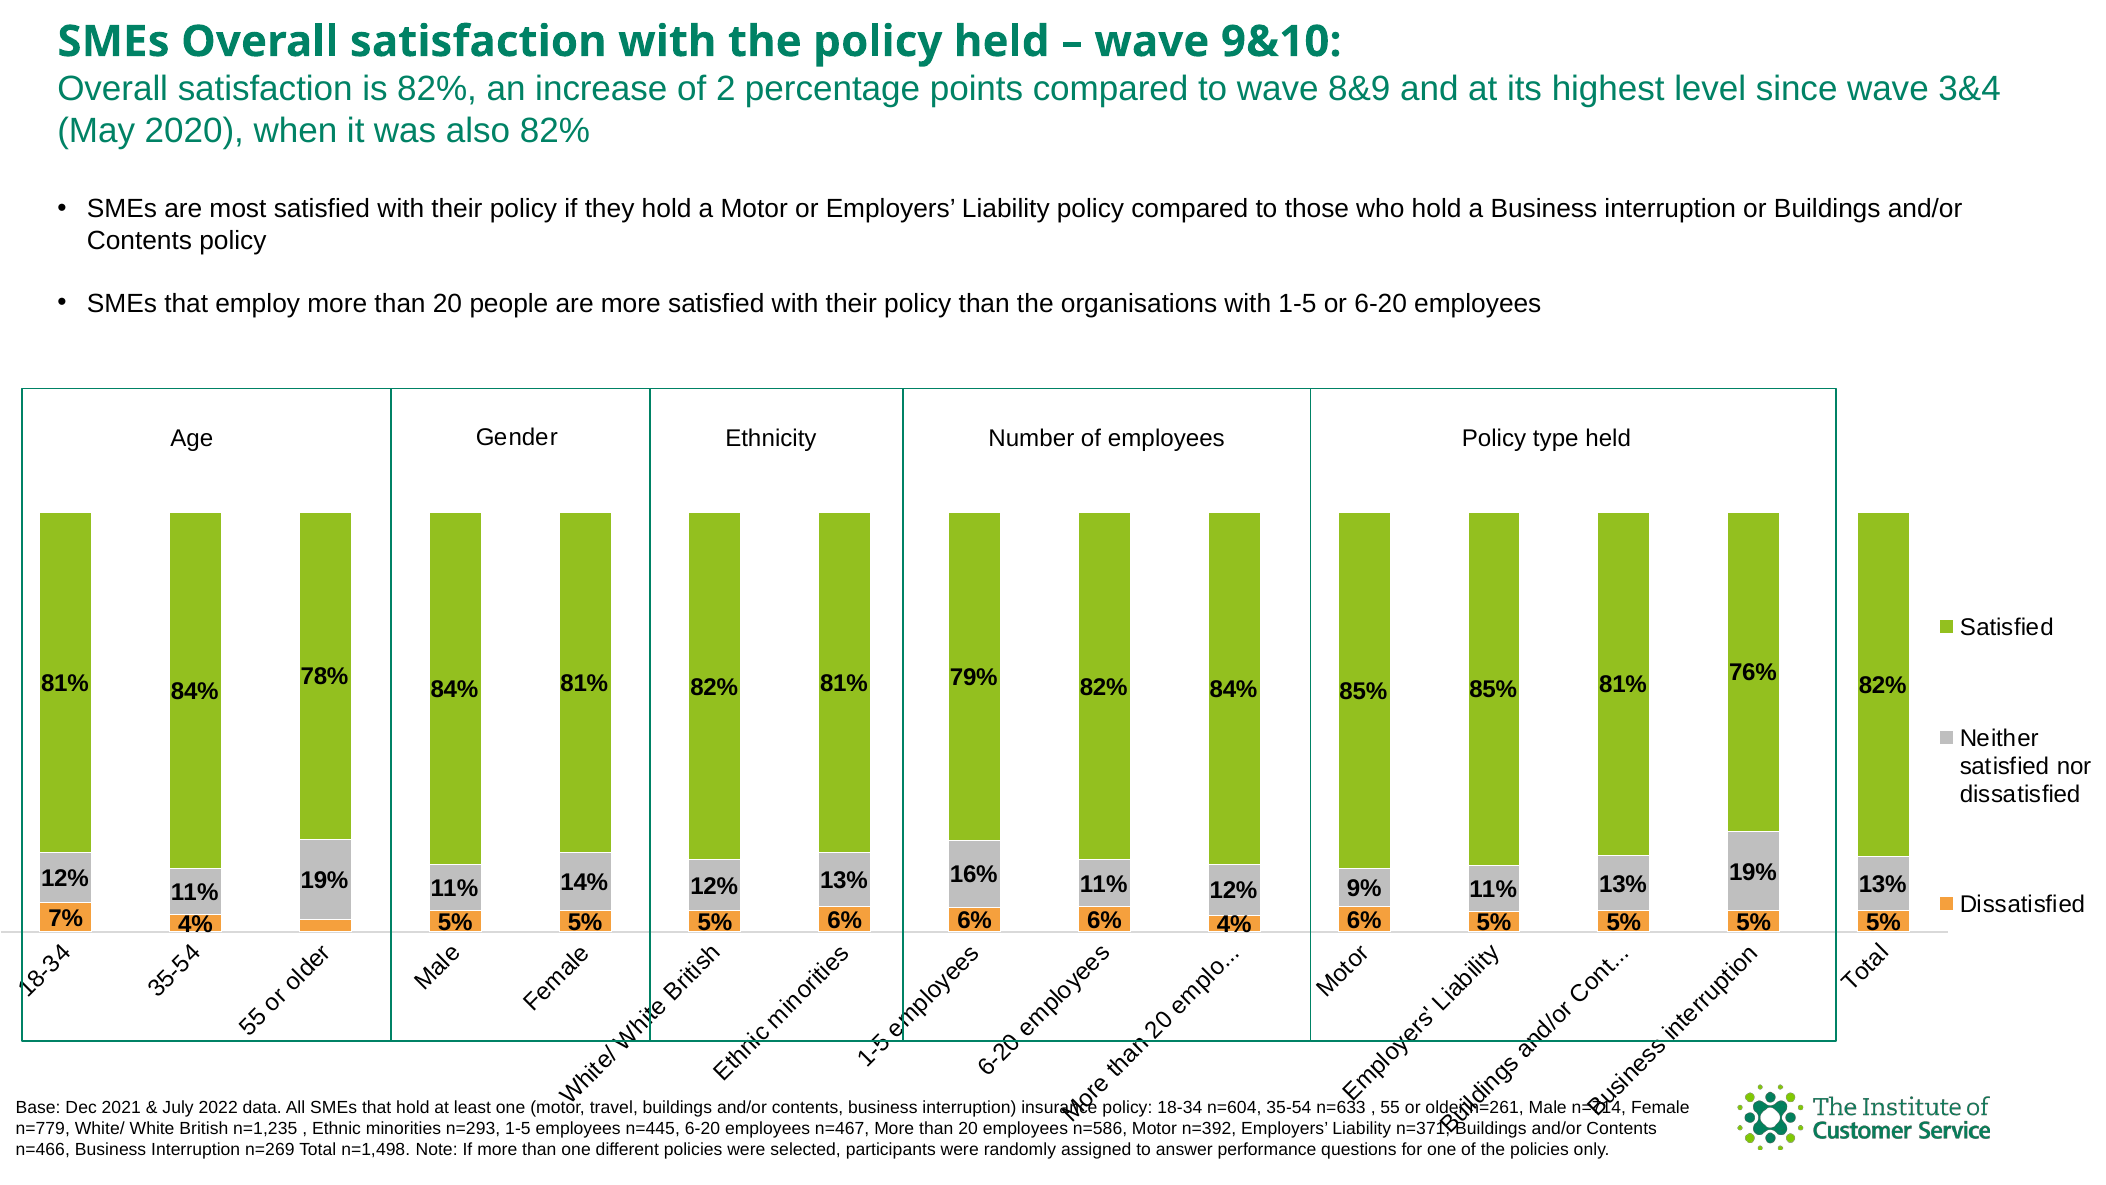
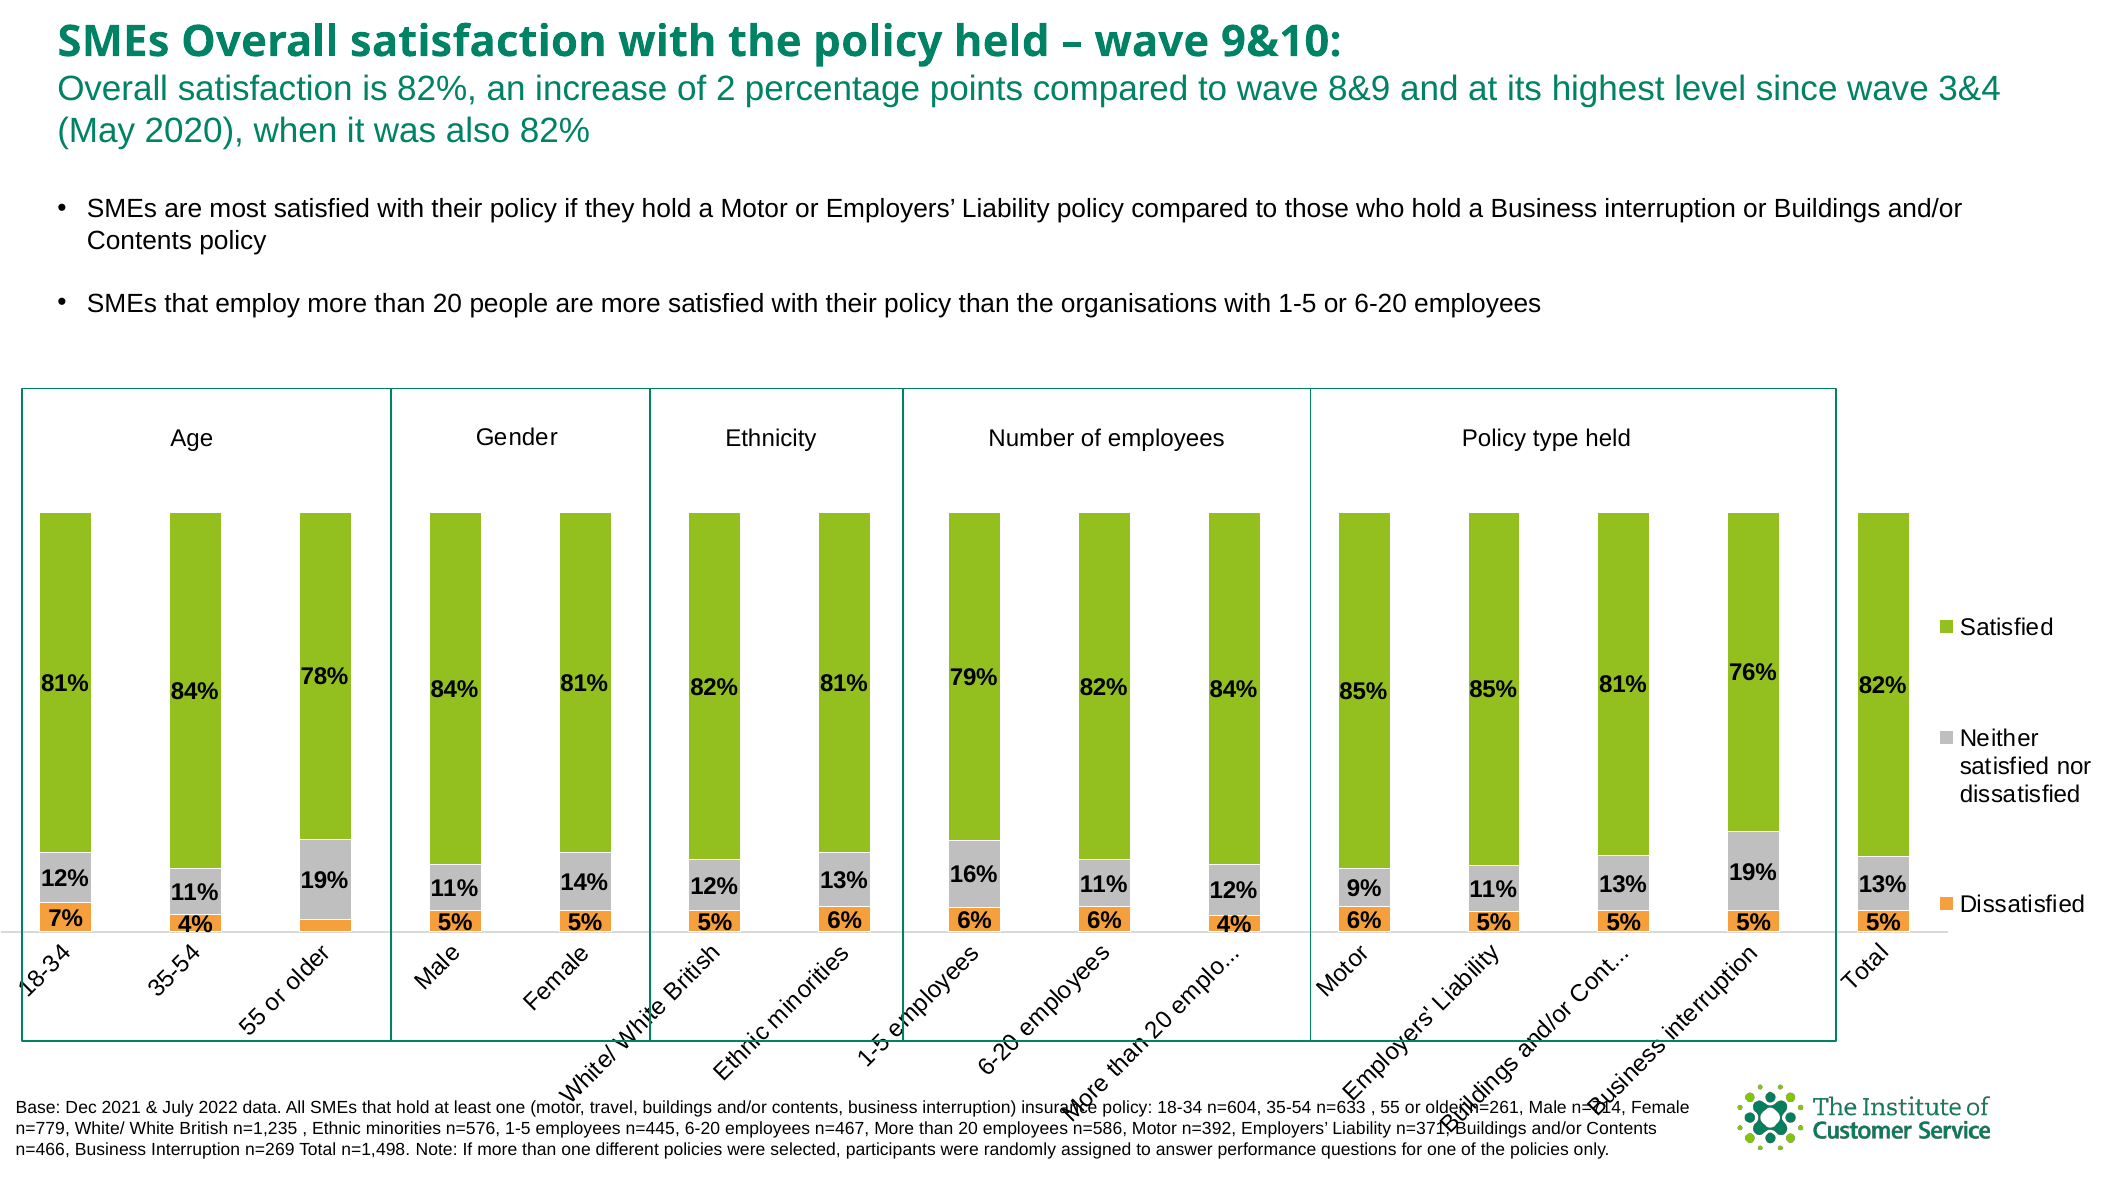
n=293: n=293 -> n=576 (473, 1129)
